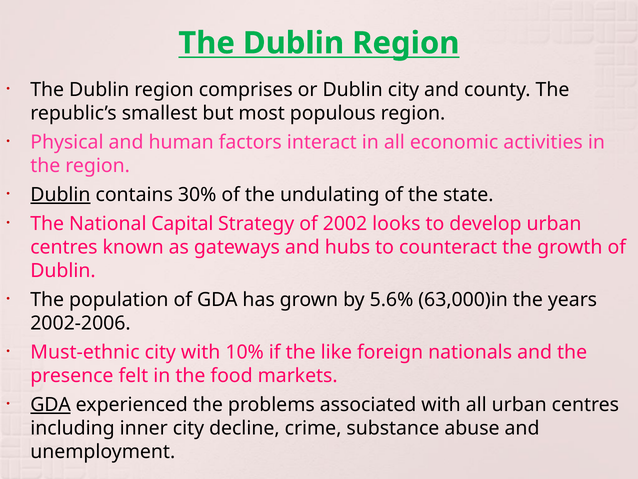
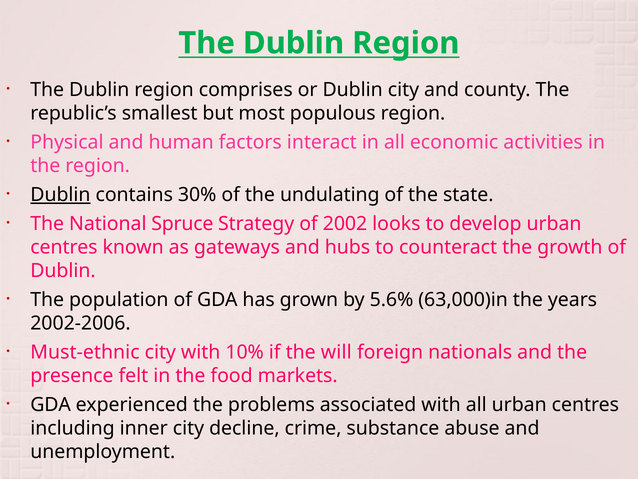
Capital: Capital -> Spruce (182, 224)
like: like -> will (336, 352)
GDA underline: present -> none (51, 404)
